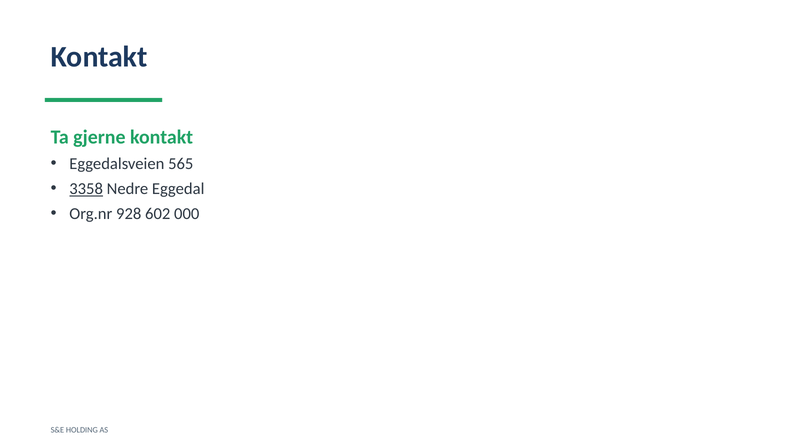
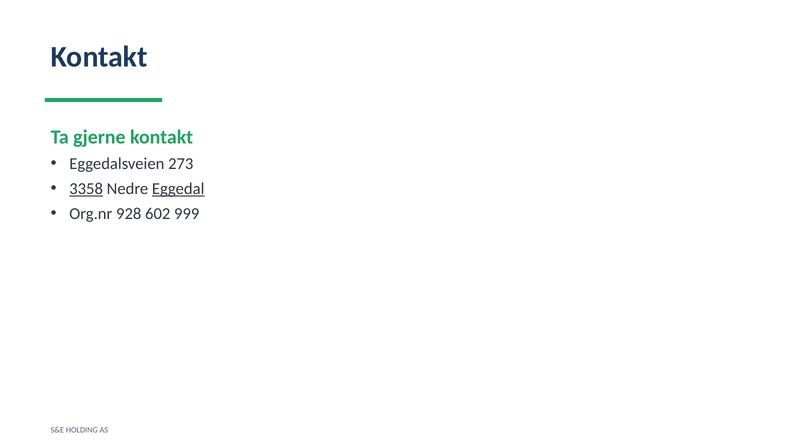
565: 565 -> 273 (181, 164)
Eggedal underline: none -> present (178, 189)
000: 000 -> 999 (187, 213)
